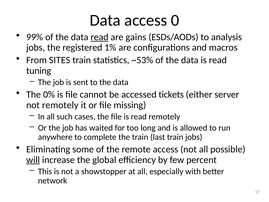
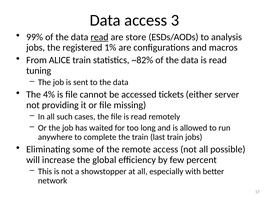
0: 0 -> 3 (175, 20)
gains: gains -> store (136, 37)
SITES: SITES -> ALICE (60, 60)
~53%: ~53% -> ~82% (142, 60)
0%: 0% -> 4% (49, 94)
not remotely: remotely -> providing (60, 105)
will underline: present -> none (33, 160)
